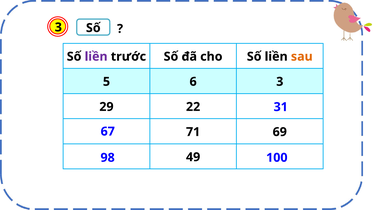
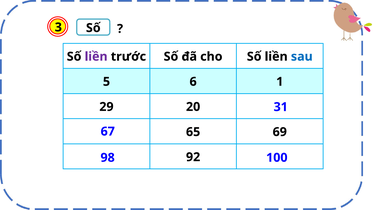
sau colour: orange -> blue (302, 57)
6 3: 3 -> 1 (280, 82)
22: 22 -> 20 (193, 107)
71: 71 -> 65 (193, 132)
49: 49 -> 92 (193, 157)
